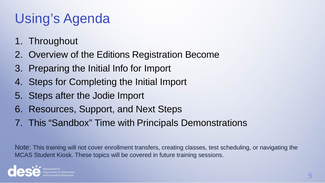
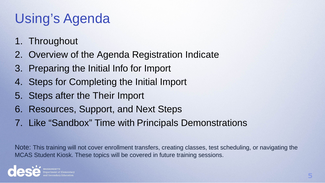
the Editions: Editions -> Agenda (113, 55)
Become: Become -> Indicate (202, 55)
Jodie: Jodie -> Their (104, 96)
This: This -> Like (37, 123)
